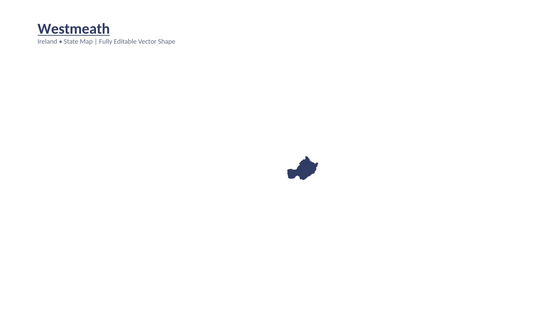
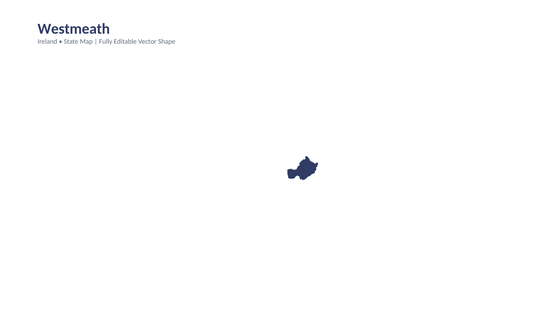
Westmeath underline: present -> none (74, 29)
